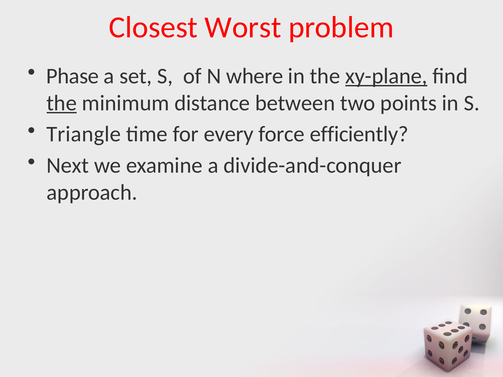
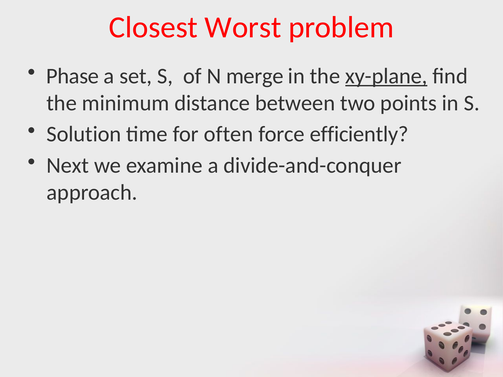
where: where -> merge (255, 76)
the underline: present -> none (62, 103)
Triangle: Triangle -> Solution (84, 134)
every: every -> often (229, 134)
